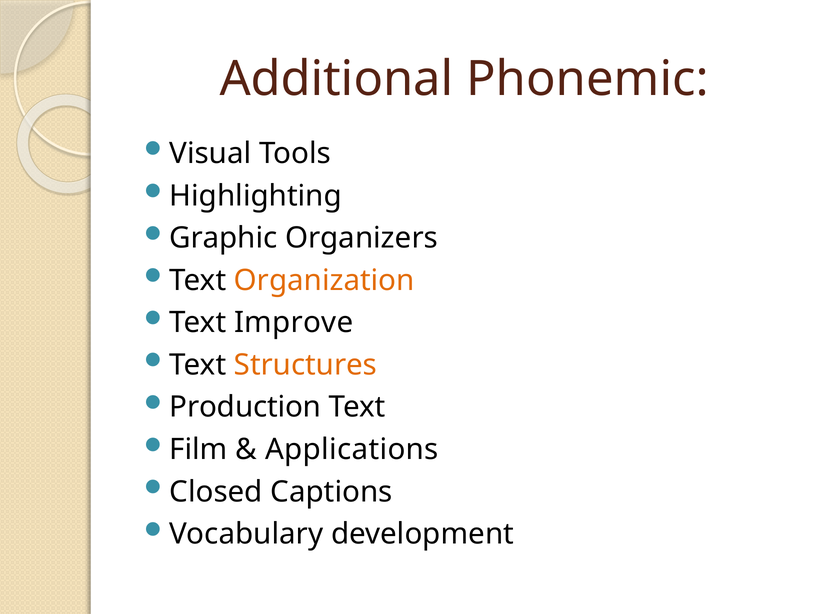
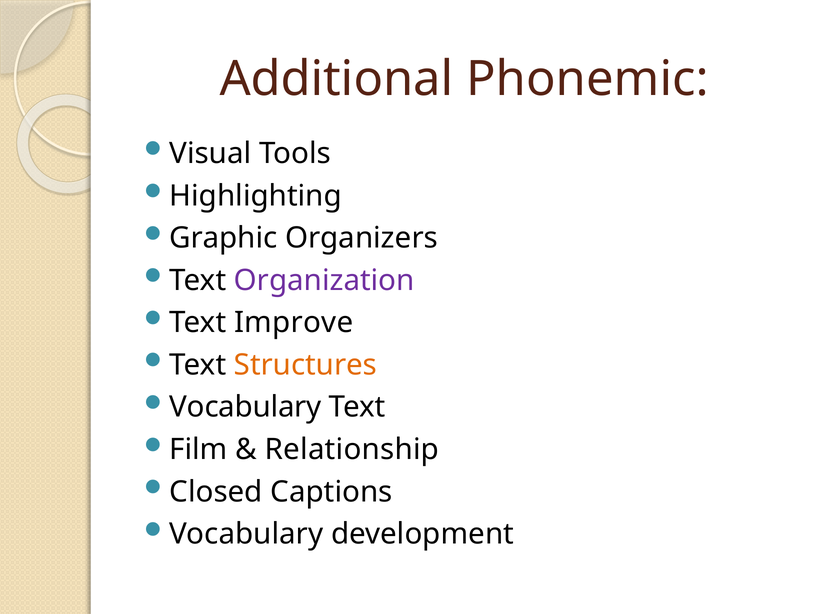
Organization colour: orange -> purple (324, 280)
Production: Production -> Vocabulary (245, 407)
Applications: Applications -> Relationship (352, 450)
